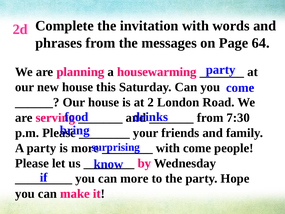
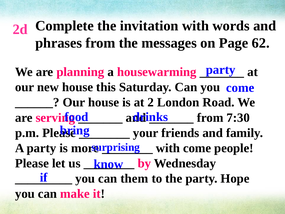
64: 64 -> 62 (261, 43)
can more: more -> them (134, 178)
